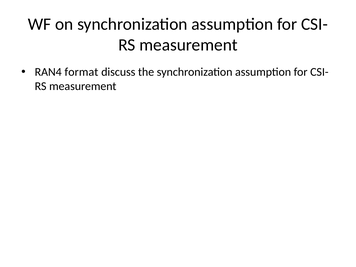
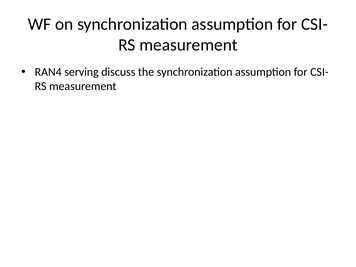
format: format -> serving (82, 72)
